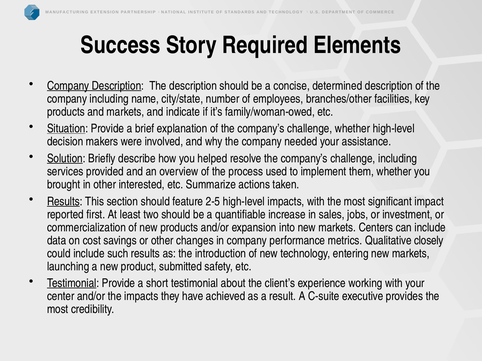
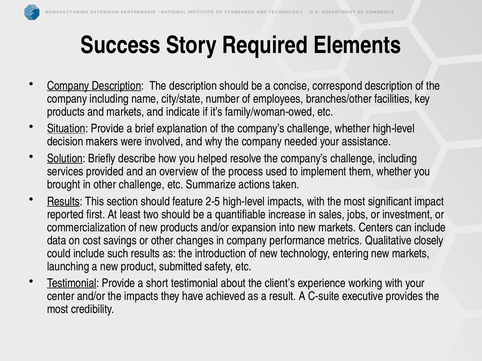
determined: determined -> correspond (337, 86)
other interested: interested -> challenge (142, 185)
